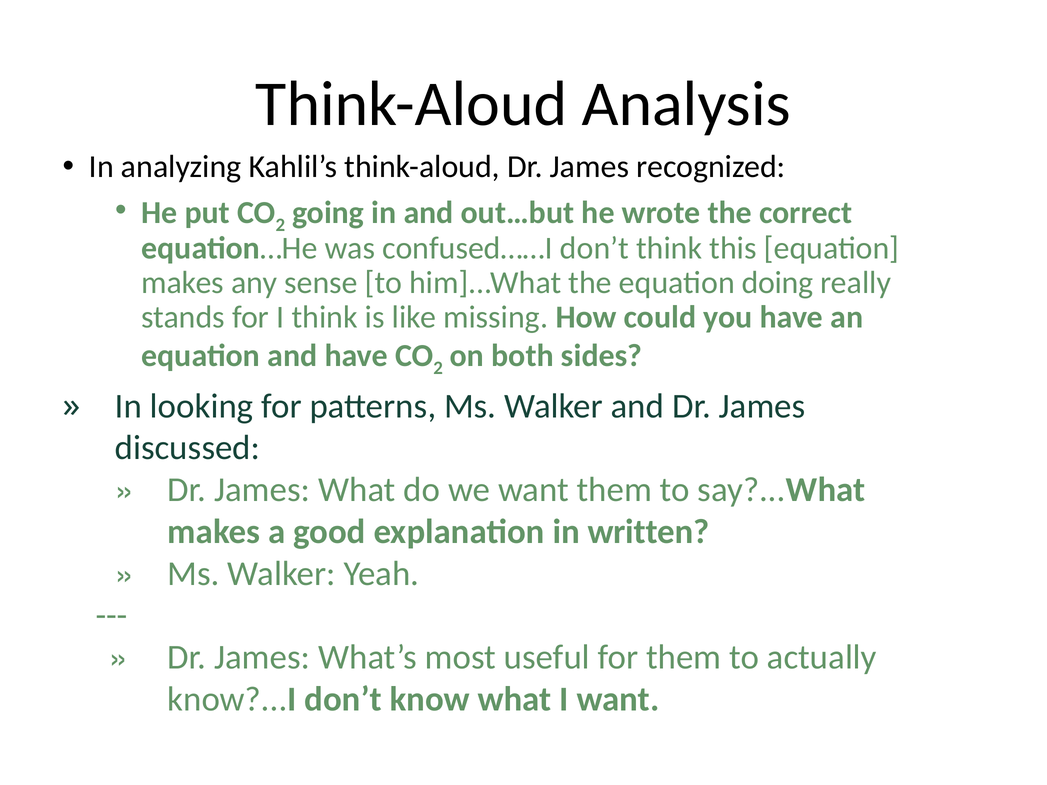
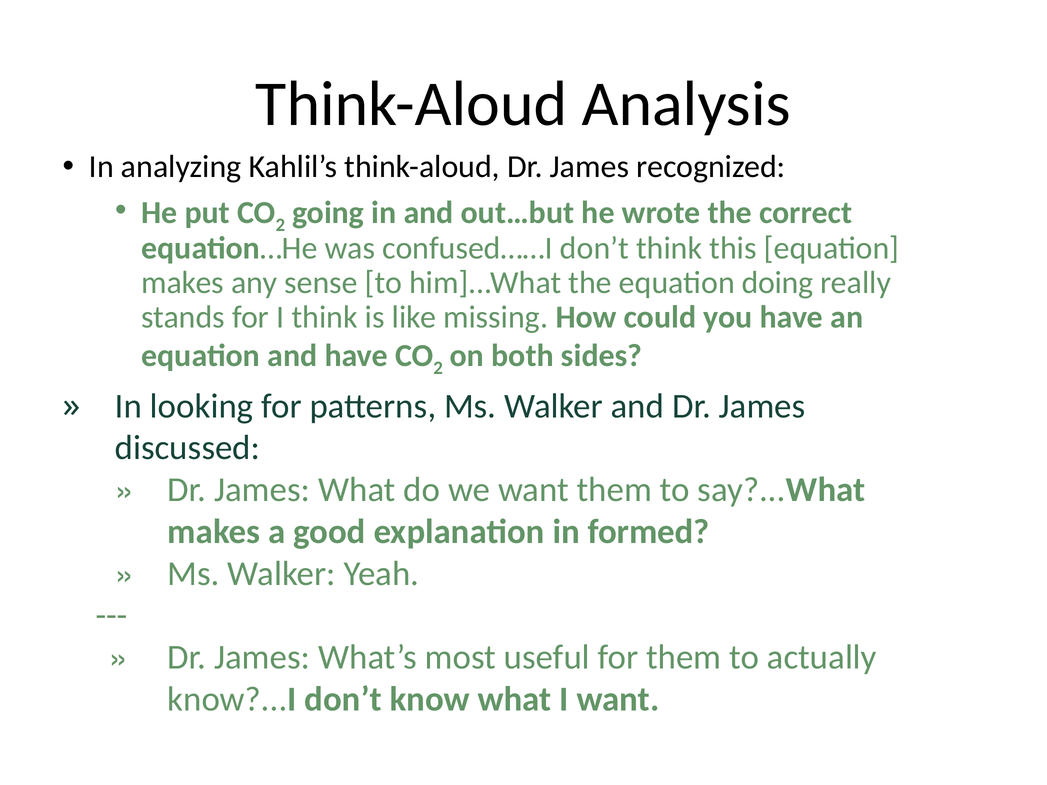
written: written -> formed (648, 532)
